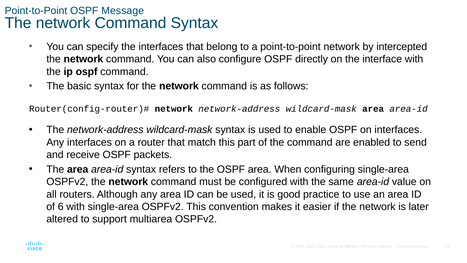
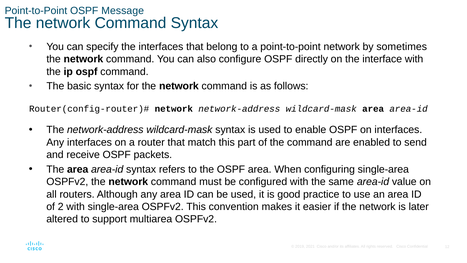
intercepted: intercepted -> sometimes (402, 47)
6: 6 -> 2 (61, 207)
